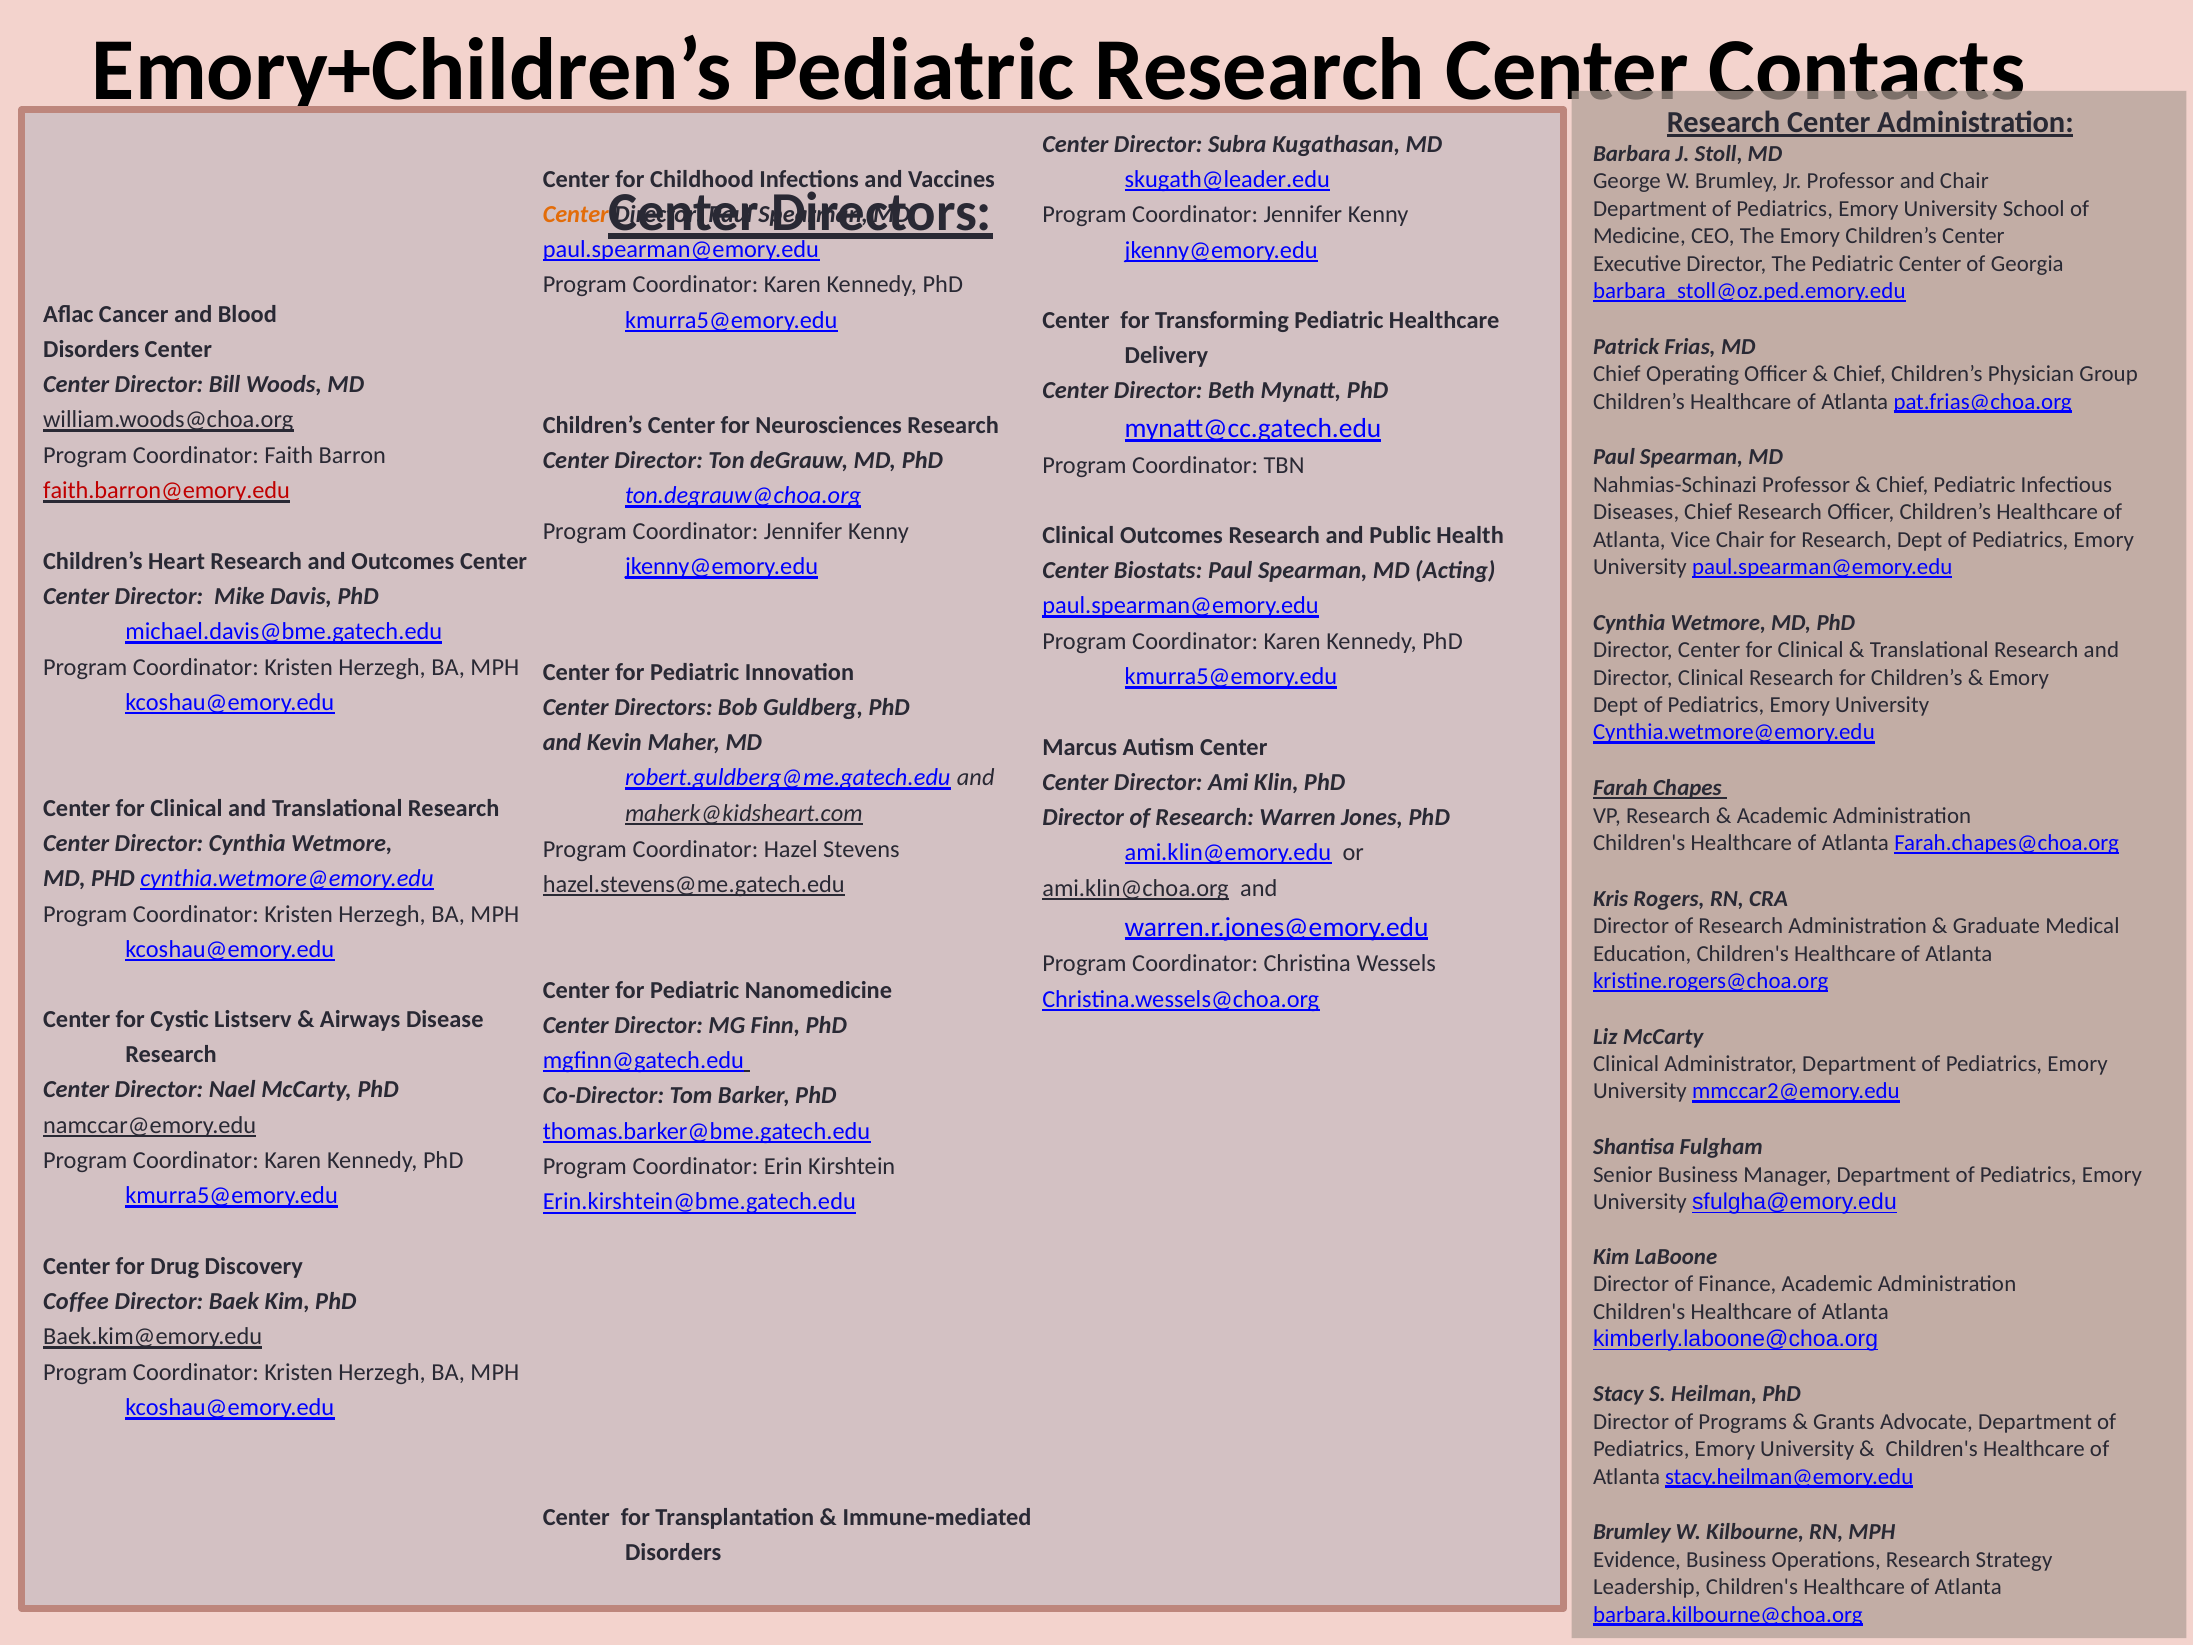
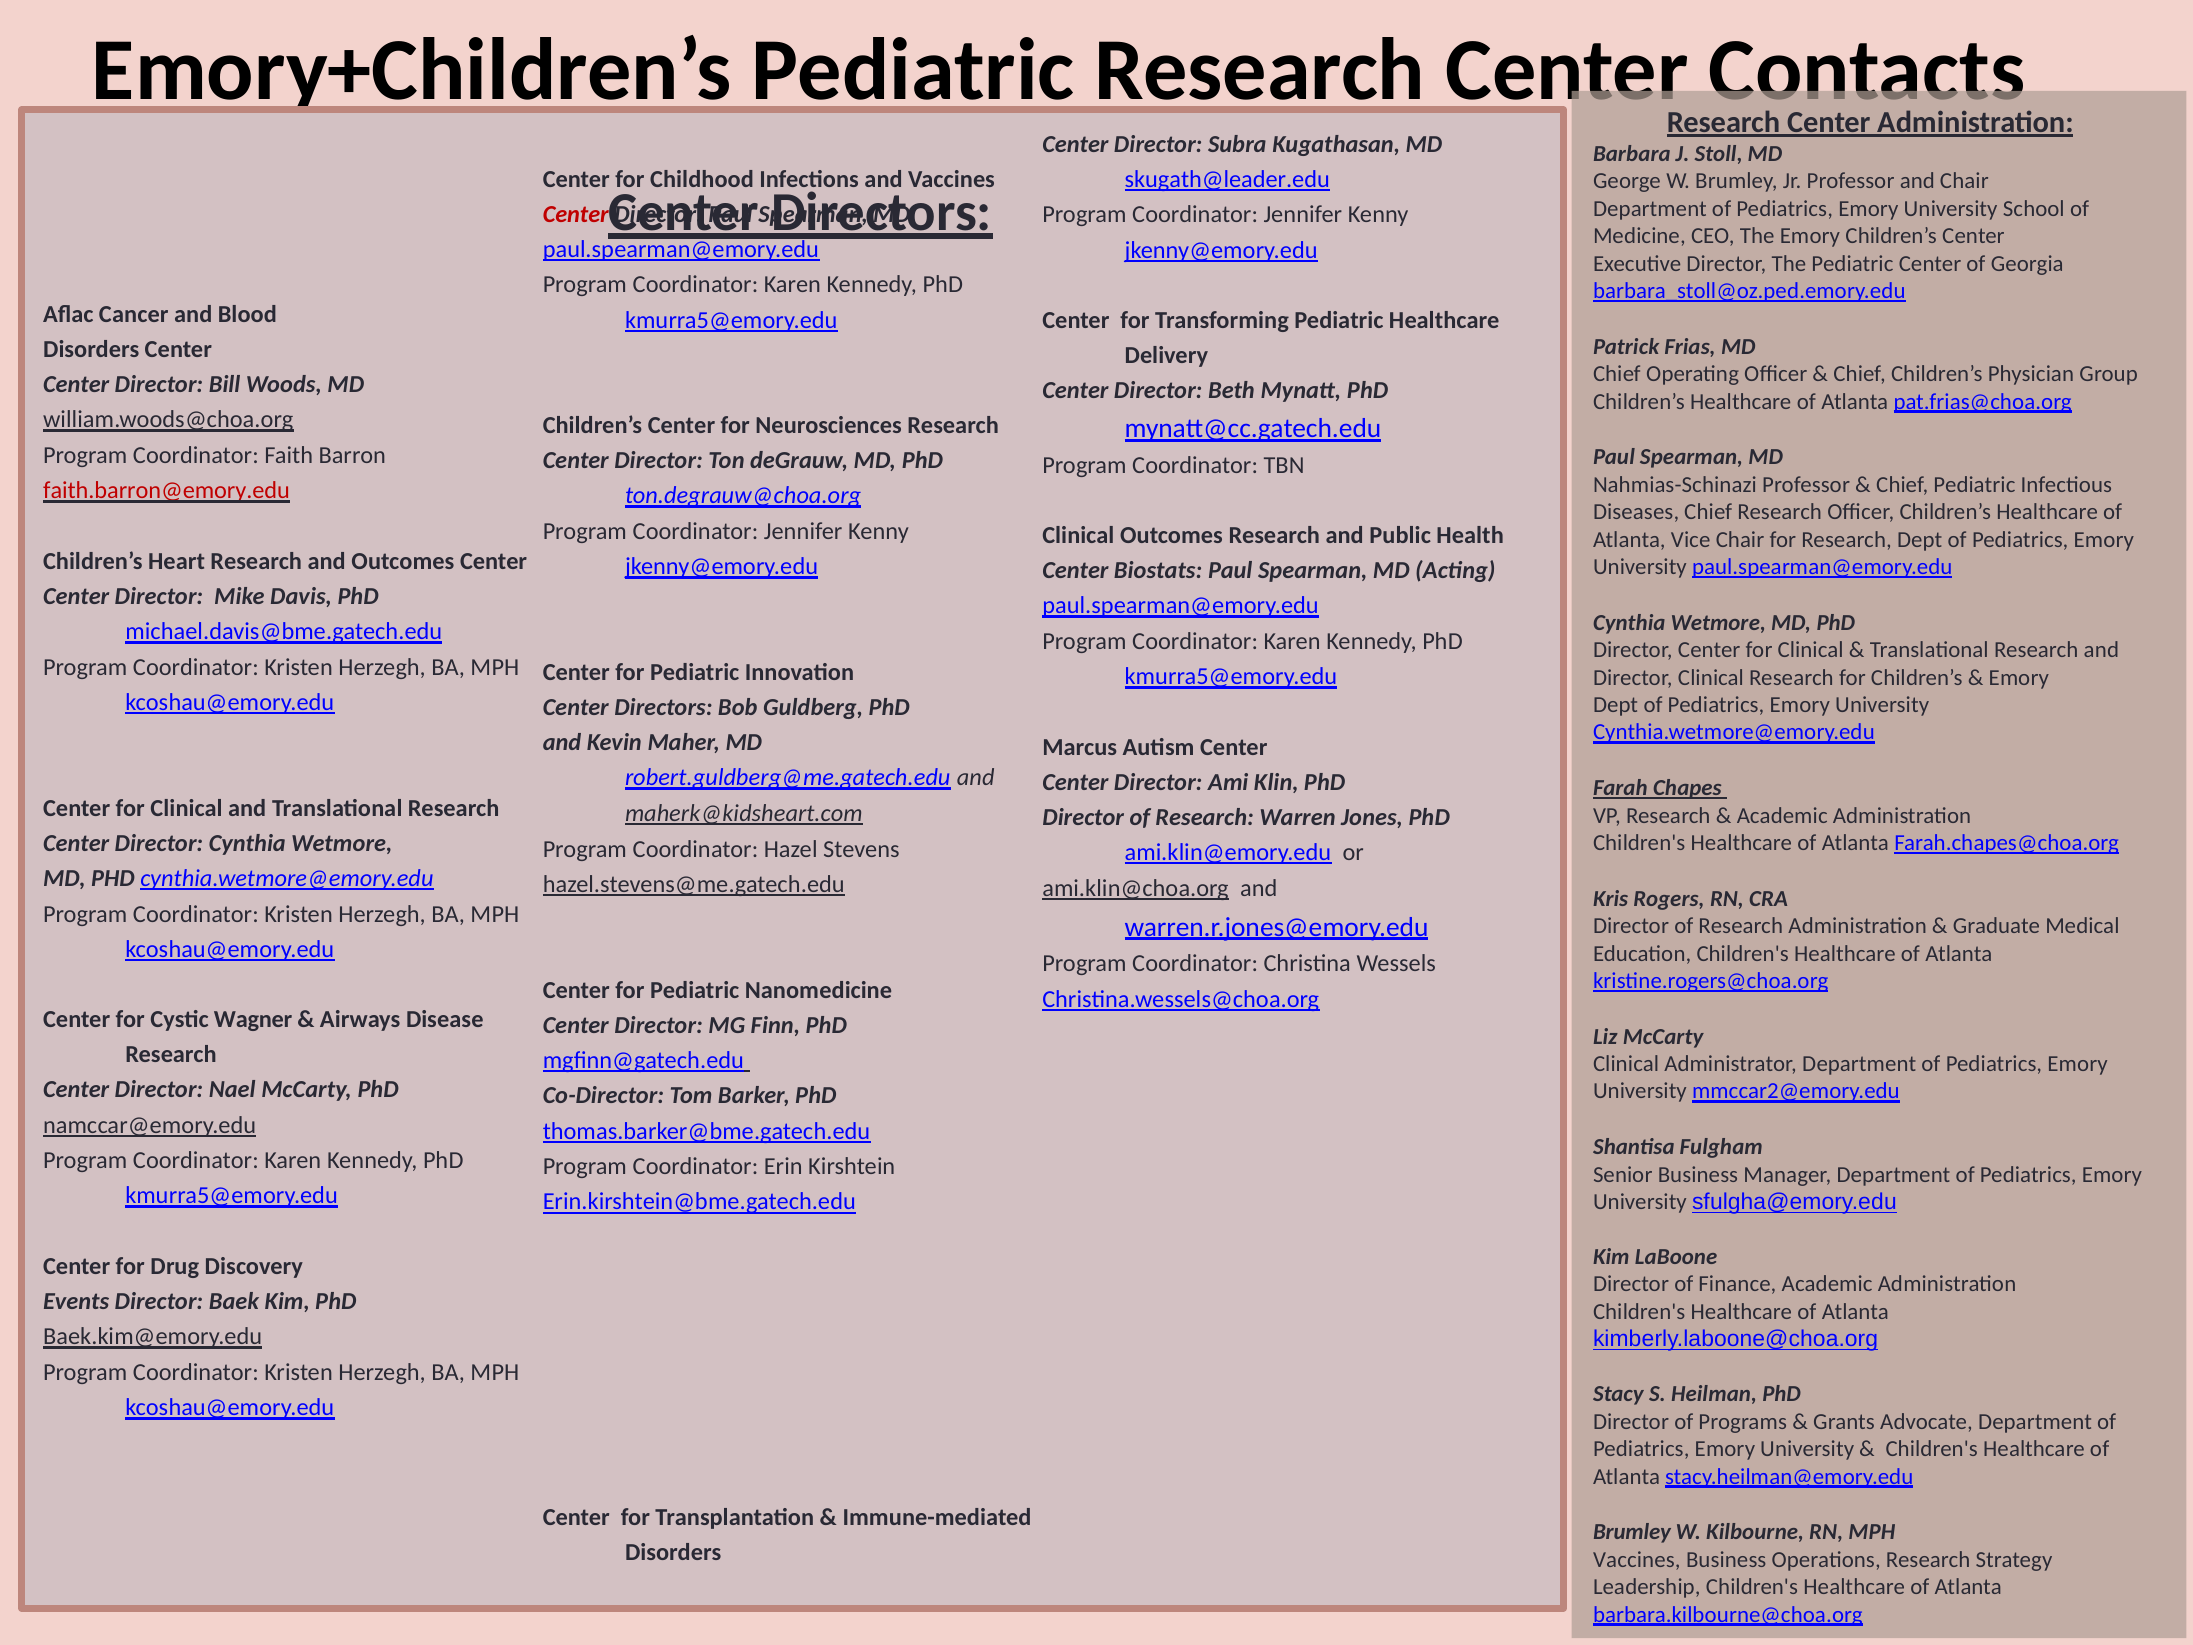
Center colour: orange -> red (576, 214)
Listserv: Listserv -> Wagner (253, 1020)
Coffee: Coffee -> Events (76, 1301)
Evidence: Evidence -> Vaccines (1637, 1559)
